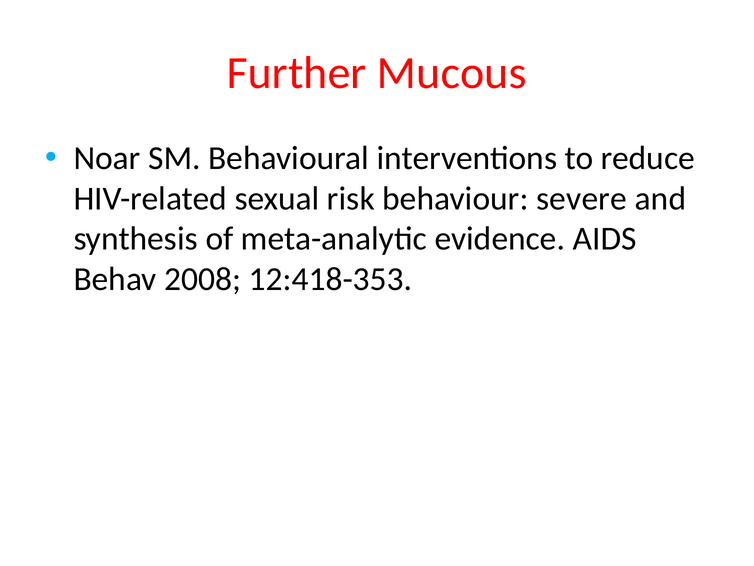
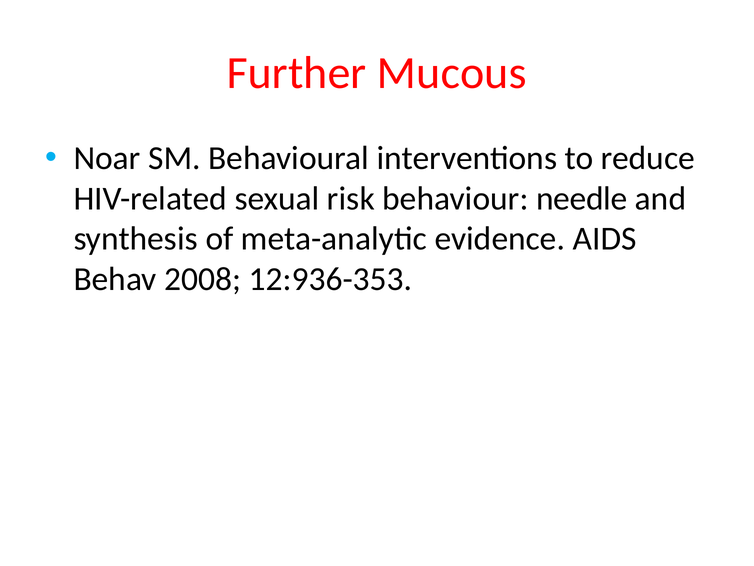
severe: severe -> needle (582, 198)
12:418-353: 12:418-353 -> 12:936-353 (330, 279)
